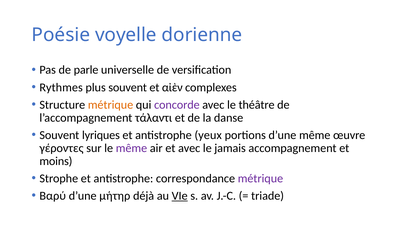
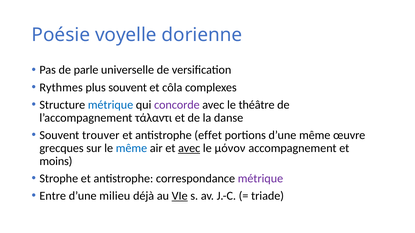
αἰὲν: αἰὲν -> côla (172, 88)
métrique colour: orange -> blue (111, 105)
lyriques: lyriques -> trouver (101, 135)
yeux: yeux -> effet (208, 135)
γέροντες: γέροντες -> grecques (62, 148)
même colour: purple -> blue (131, 148)
avec underline: none -> present (189, 148)
jamais: jamais -> μόνον (230, 148)
Βαρύ: Βαρύ -> Entre (53, 196)
μήτηρ: μήτηρ -> milieu (115, 196)
